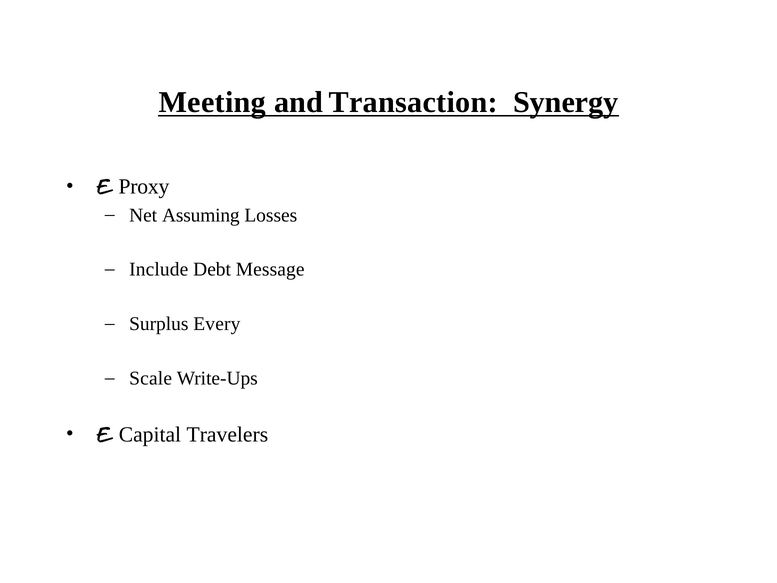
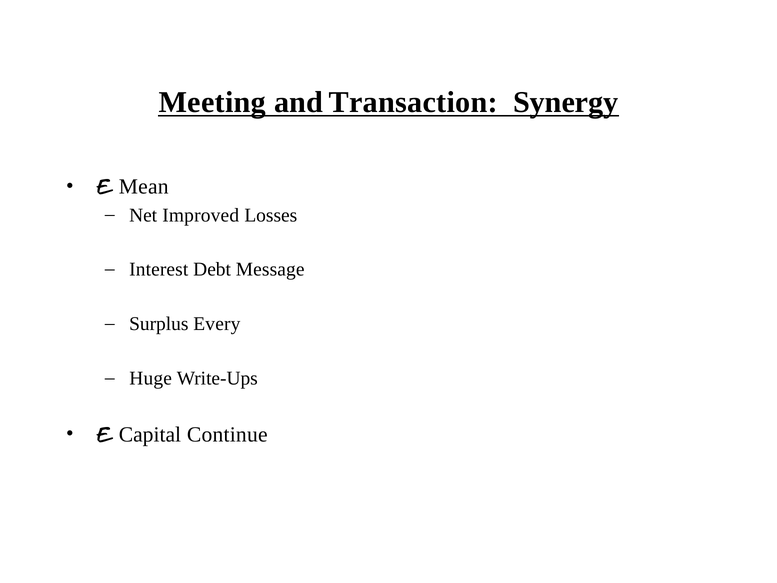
Proxy: Proxy -> Mean (144, 187)
Assuming: Assuming -> Improved (201, 215)
Include: Include -> Interest (159, 269)
Scale: Scale -> Huge (151, 378)
Travelers: Travelers -> Continue (227, 434)
